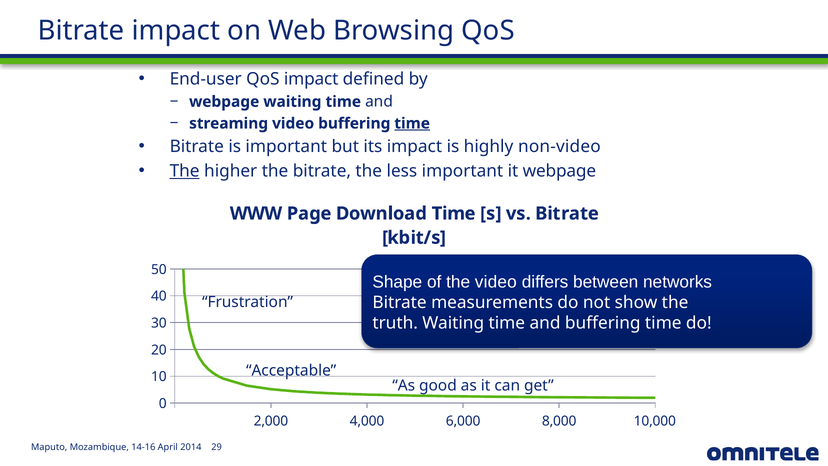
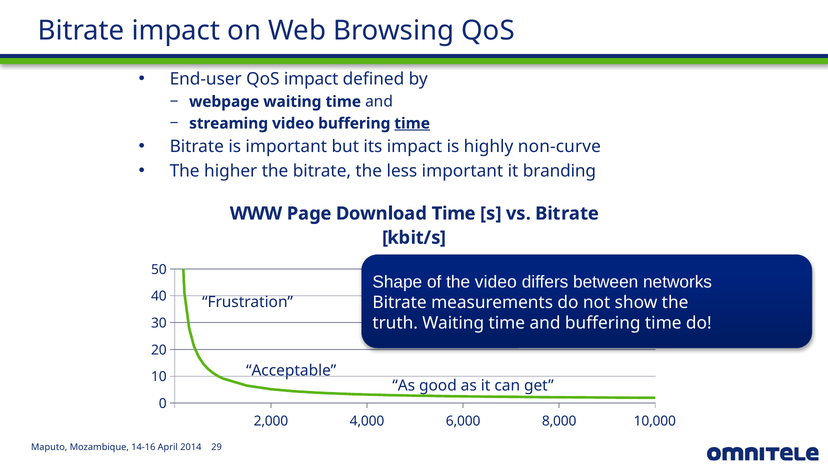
non-video: non-video -> non-curve (559, 147)
The underline: present -> none (185, 171)
it webpage: webpage -> branding (559, 171)
